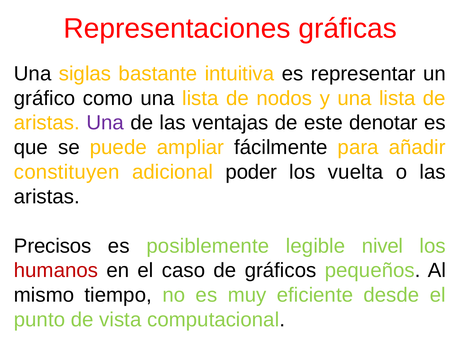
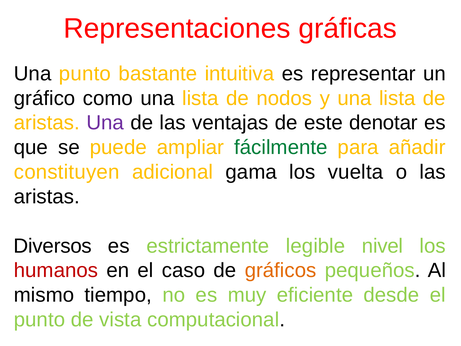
Una siglas: siglas -> punto (85, 74)
fácilmente colour: black -> green (281, 147)
poder: poder -> gama (251, 172)
Precisos: Precisos -> Diversos (53, 246)
posiblemente: posiblemente -> estrictamente (208, 246)
gráficos colour: black -> orange (281, 270)
